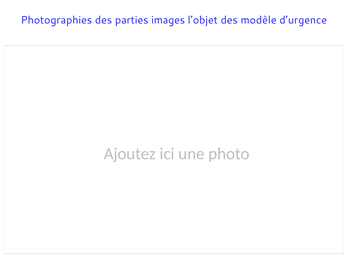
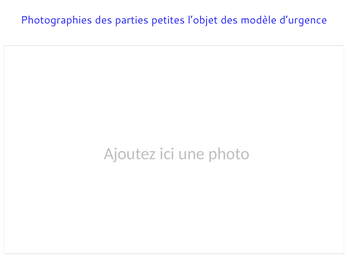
images: images -> petites (168, 20)
